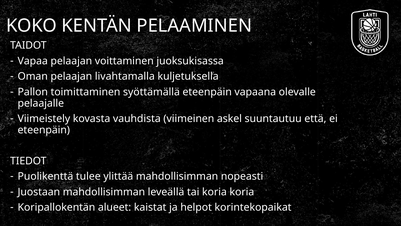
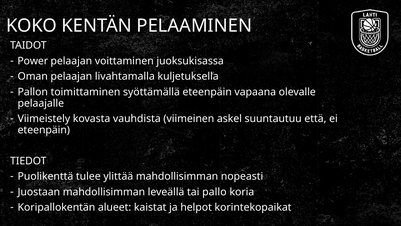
Vapaa: Vapaa -> Power (33, 61)
tai koria: koria -> pallo (214, 192)
